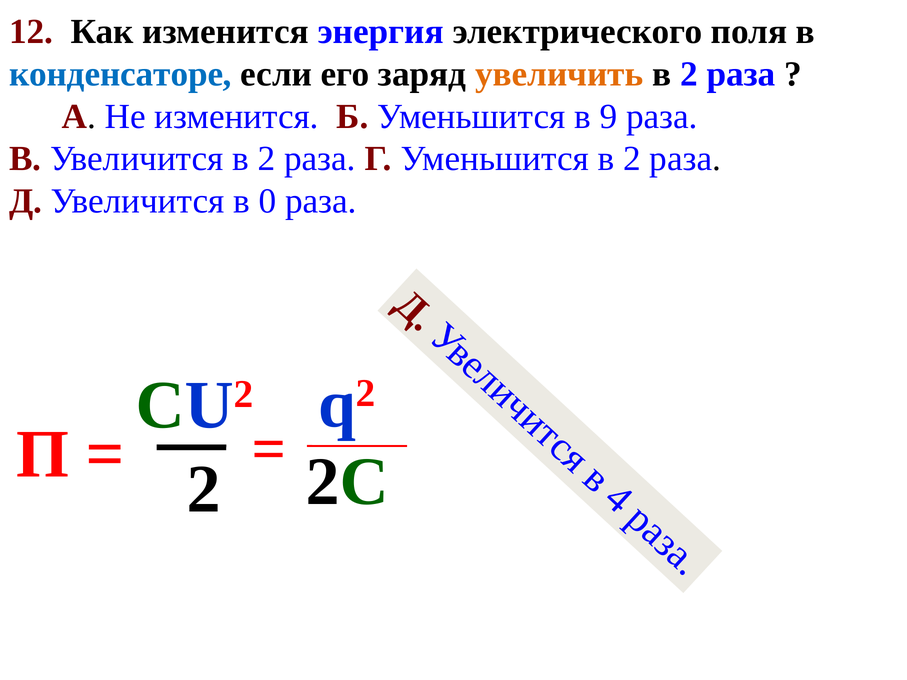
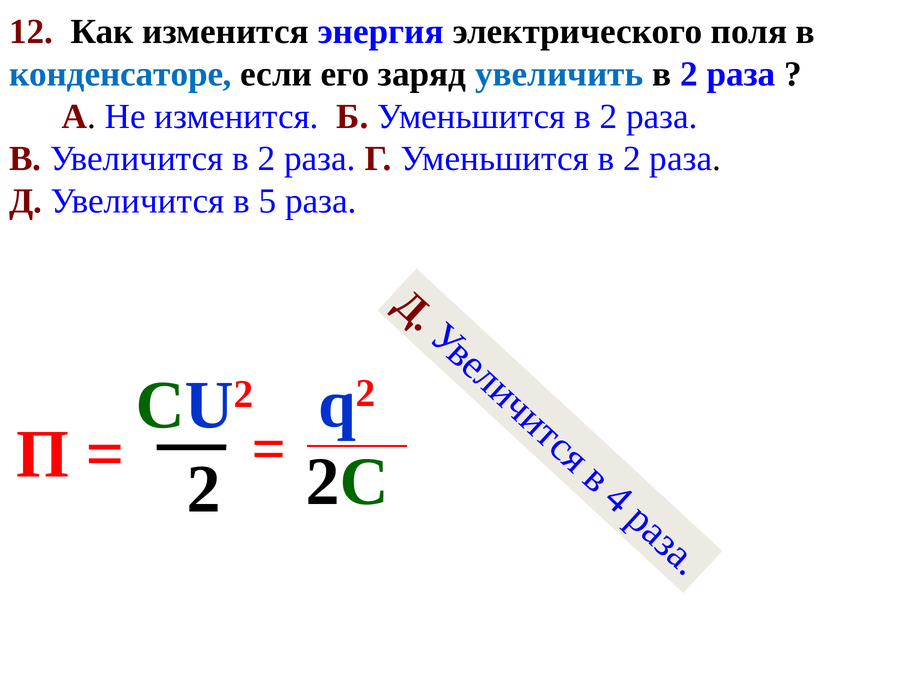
увеличить colour: orange -> blue (559, 74)
Б Уменьшится в 9: 9 -> 2 (609, 117)
0: 0 -> 5 (267, 201)
